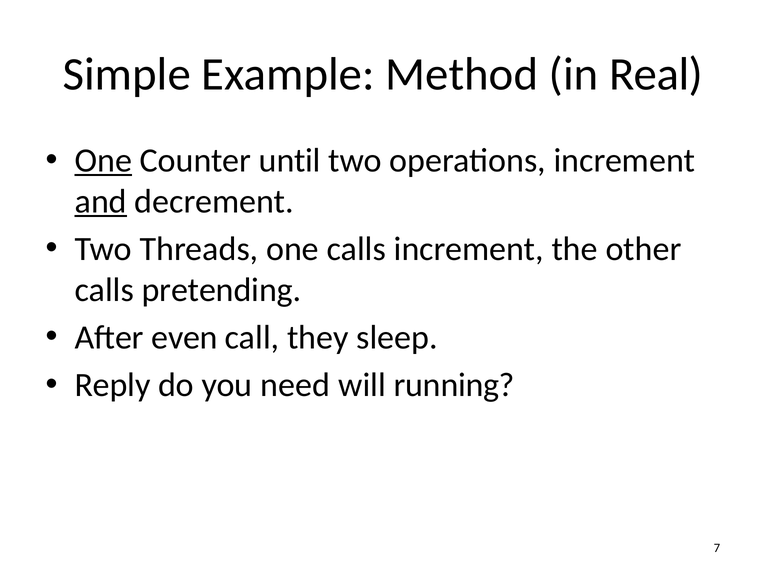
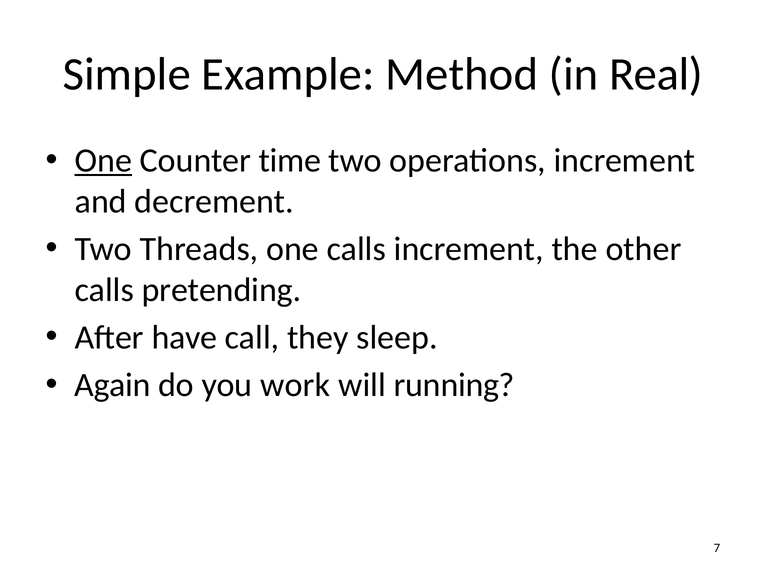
until: until -> time (290, 161)
and underline: present -> none (101, 202)
even: even -> have (184, 338)
Reply: Reply -> Again (113, 385)
need: need -> work (295, 385)
